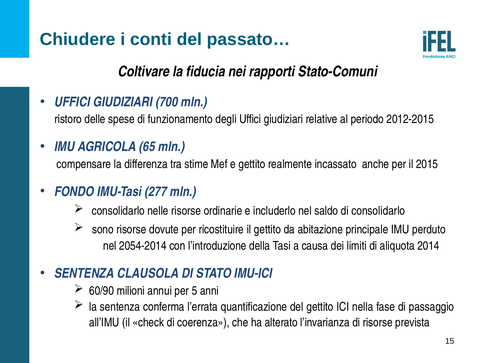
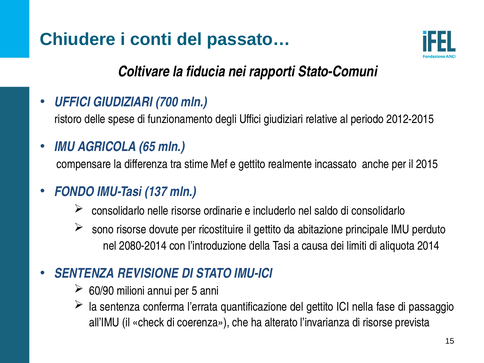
277: 277 -> 137 (156, 192)
2054-2014: 2054-2014 -> 2080-2014 (143, 246)
CLAUSOLA: CLAUSOLA -> REVISIONE (148, 273)
